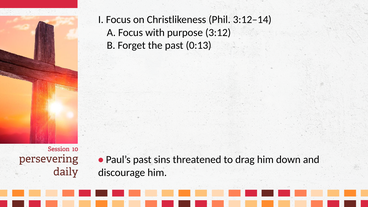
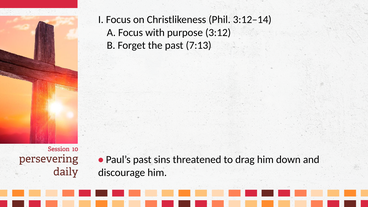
0:13: 0:13 -> 7:13 (199, 45)
